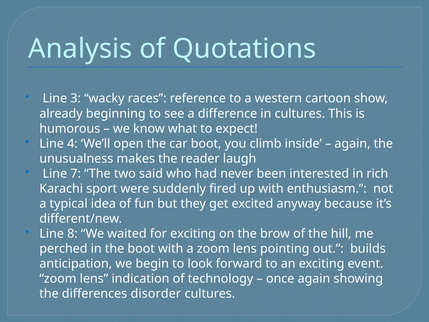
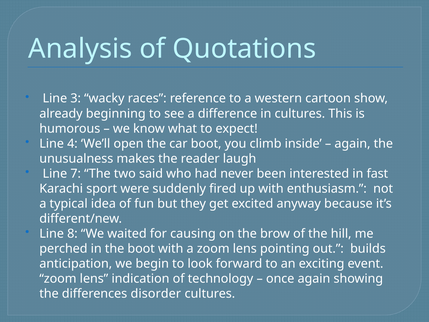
rich: rich -> fast (377, 174)
for exciting: exciting -> causing (193, 234)
